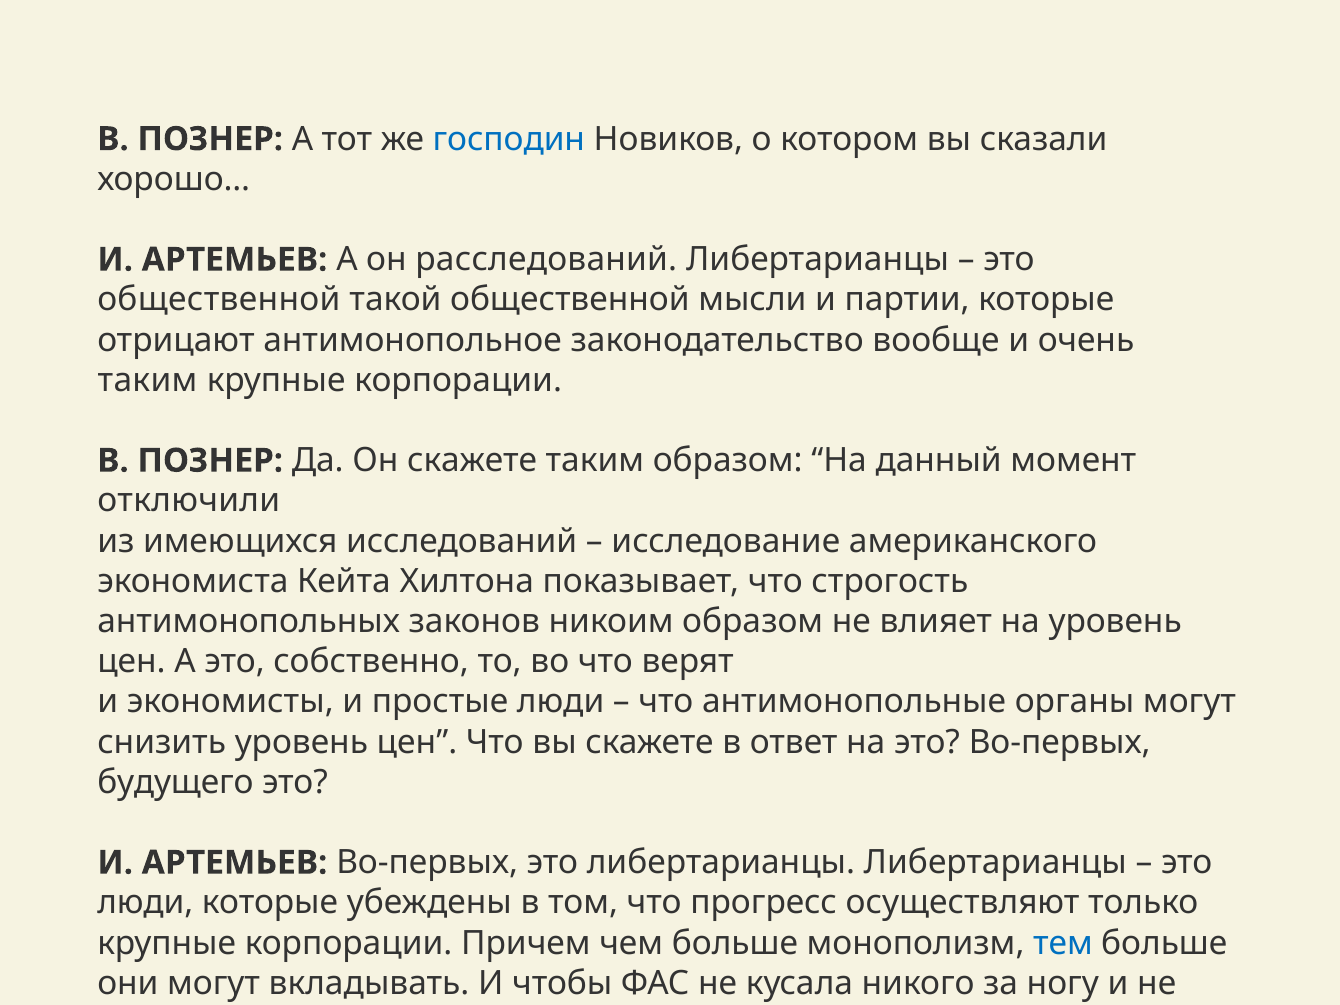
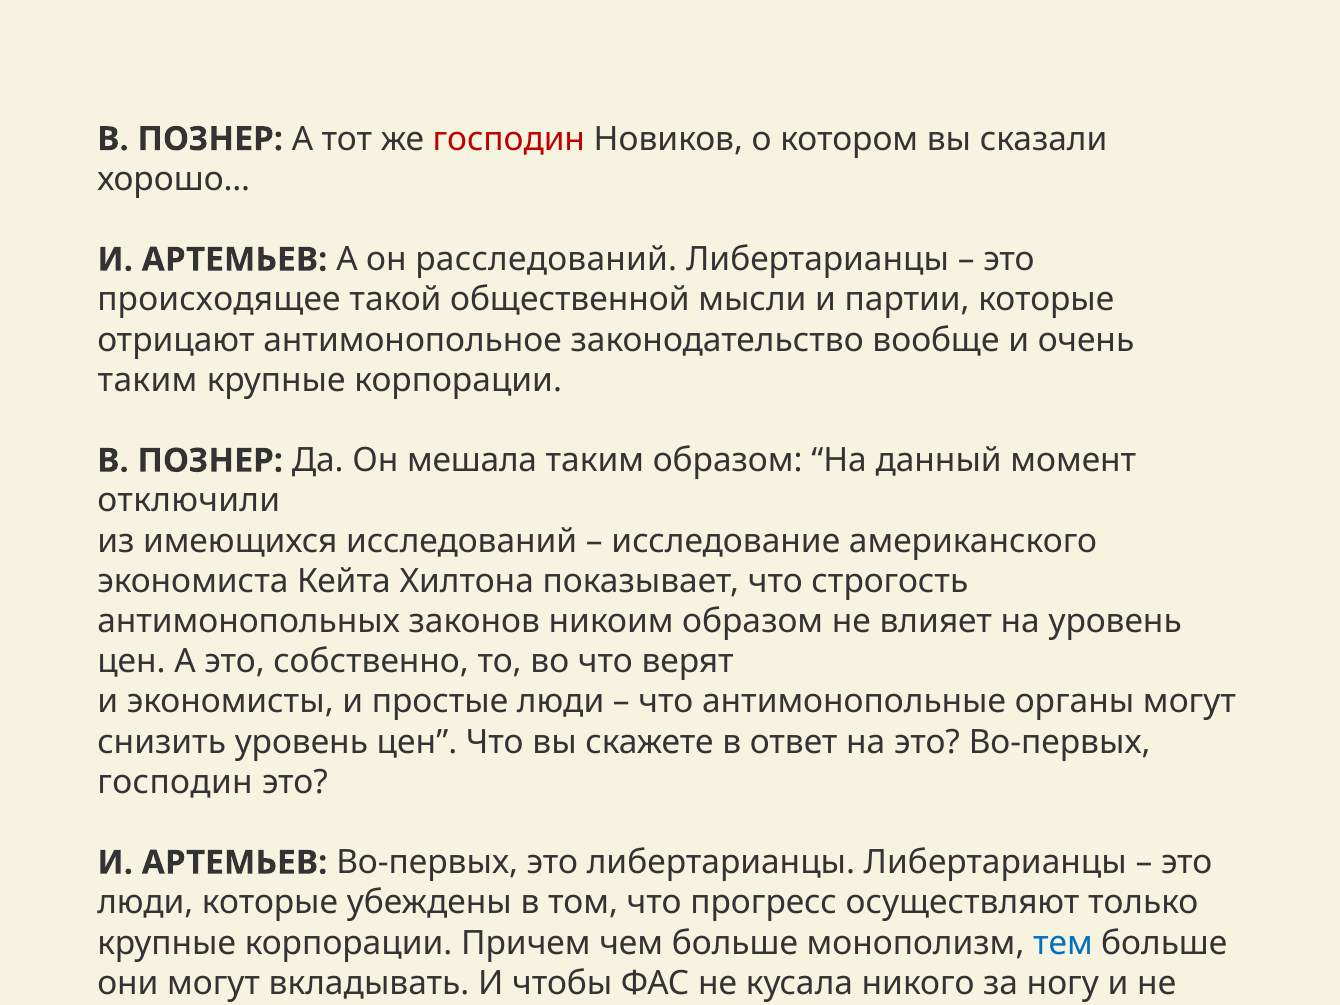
господин colour: blue -> red (509, 139)
общественной: общественной -> происходящее (219, 300)
Он скажете: скажете -> мешала (472, 461)
будущего: будущего -> господин (175, 782)
